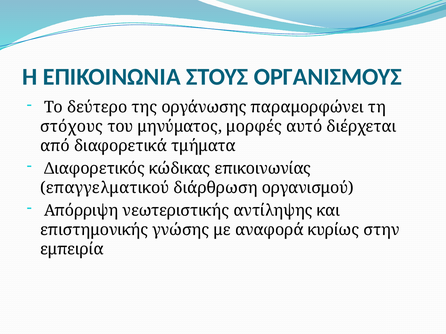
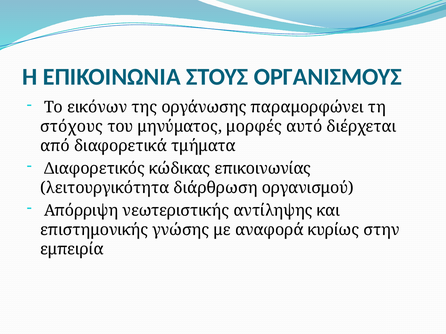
δεύτερο: δεύτερο -> εικόνων (97, 107)
επαγγελματικού: επαγγελματικού -> λειτουργικότητα (105, 188)
